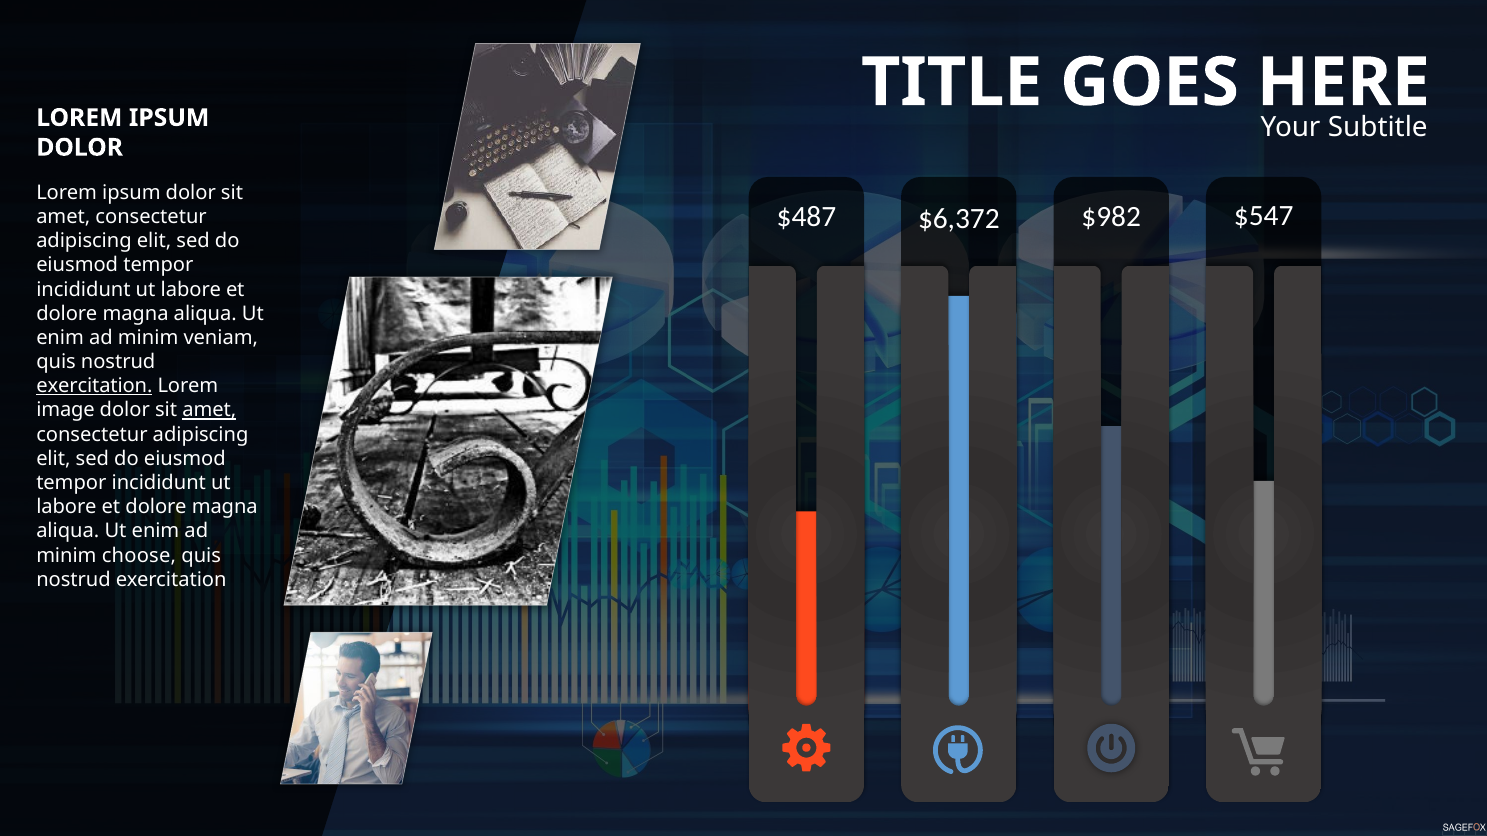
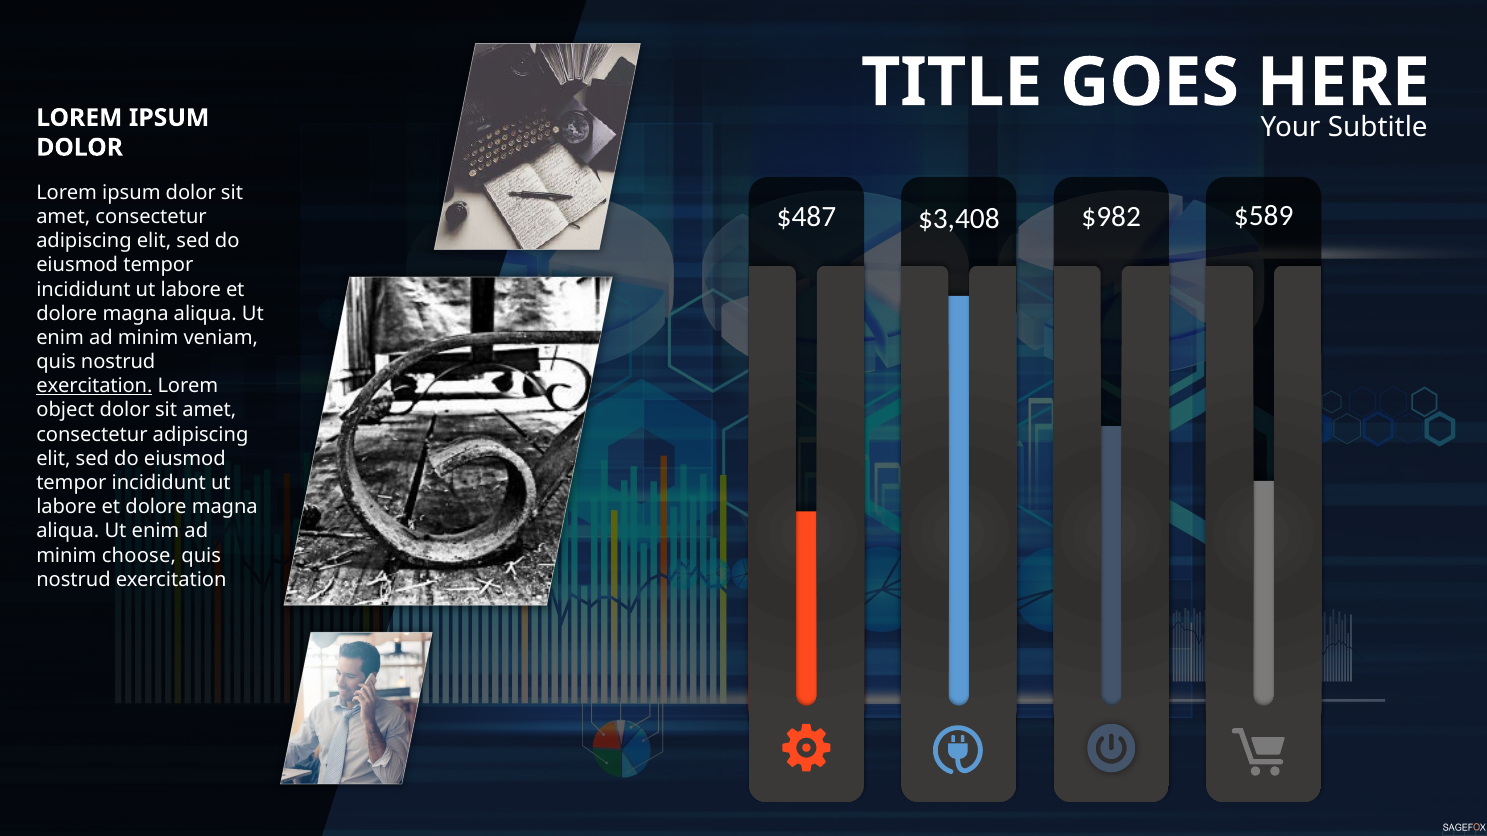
$6,372: $6,372 -> $3,408 (959, 219)
$547: $547 -> $589 (1264, 216)
image: image -> object (65, 411)
amet underline: present -> none (209, 411)
